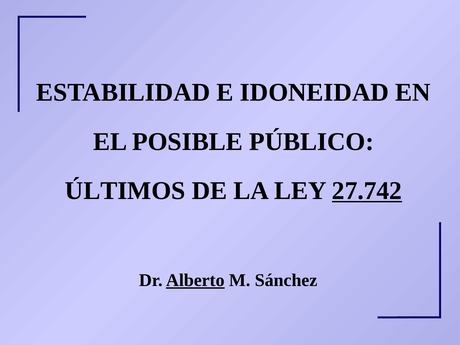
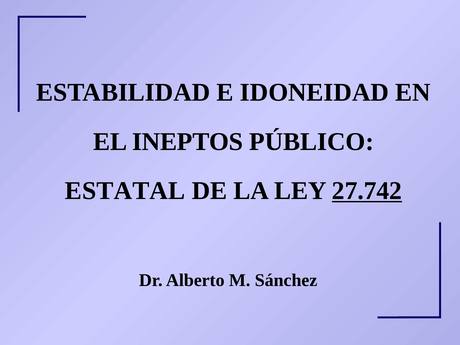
POSIBLE: POSIBLE -> INEPTOS (188, 142)
ÚLTIMOS: ÚLTIMOS -> ESTATAL (125, 191)
Alberto underline: present -> none (195, 280)
